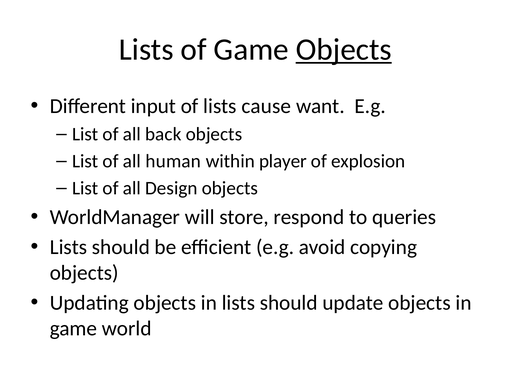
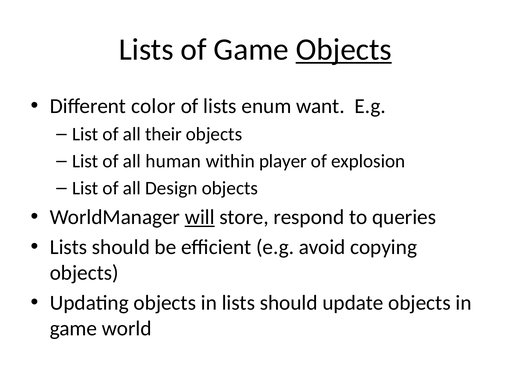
input: input -> color (153, 106)
cause: cause -> enum (266, 106)
back: back -> their (163, 134)
will underline: none -> present (200, 217)
